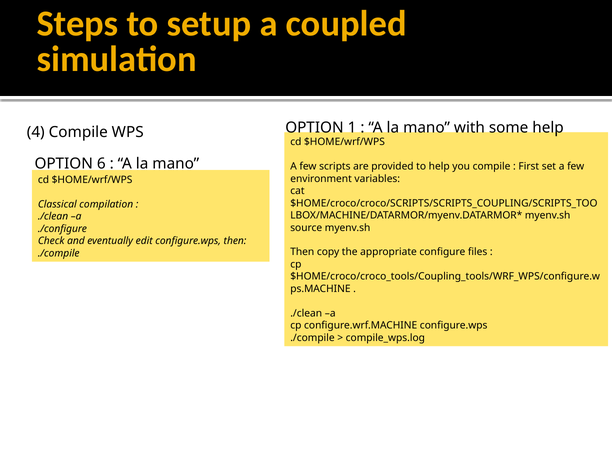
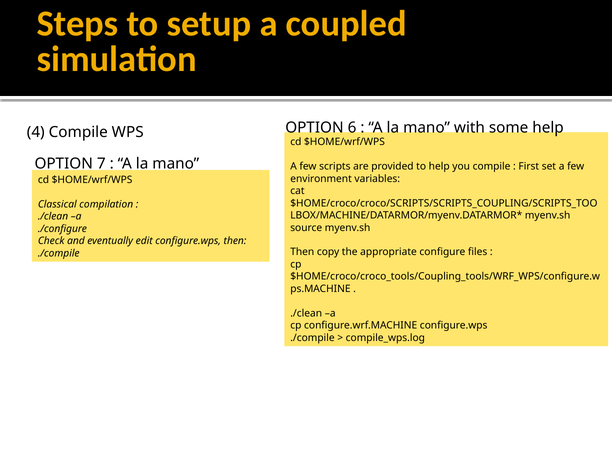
1: 1 -> 6 (352, 128)
6: 6 -> 7 (101, 164)
